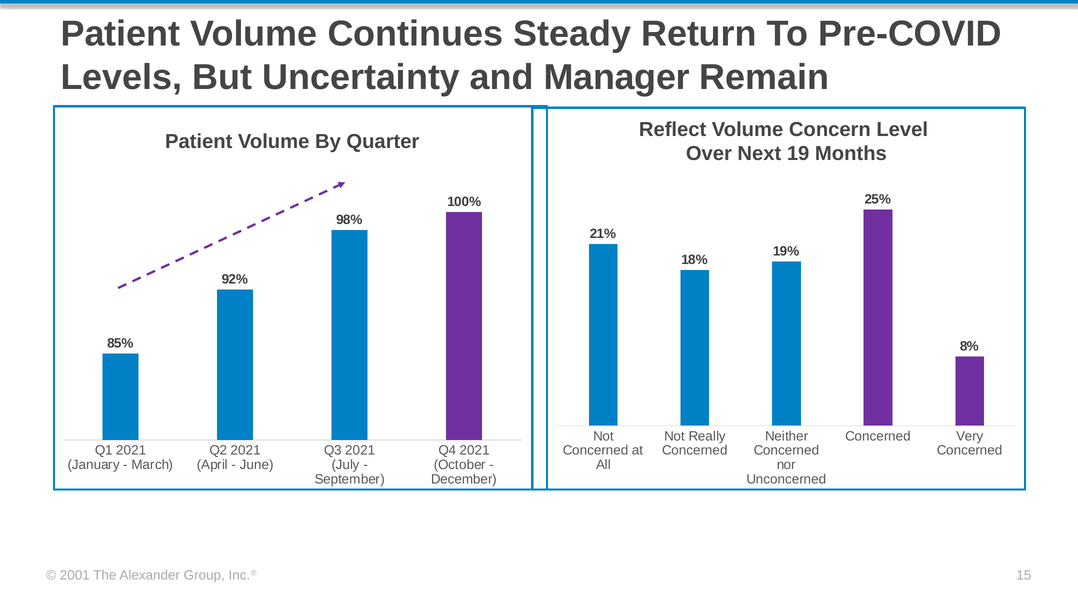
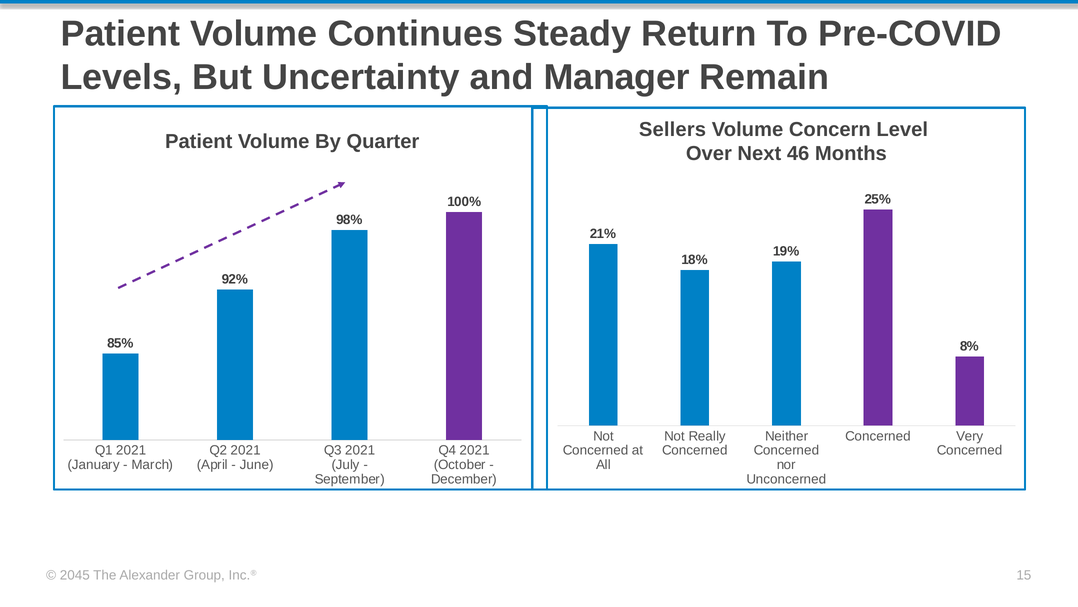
Reflect: Reflect -> Sellers (673, 129)
19: 19 -> 46 (798, 154)
2001: 2001 -> 2045 (75, 575)
